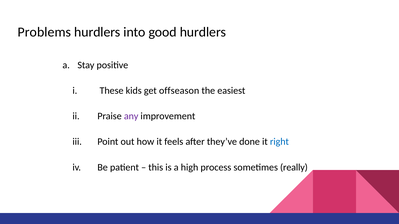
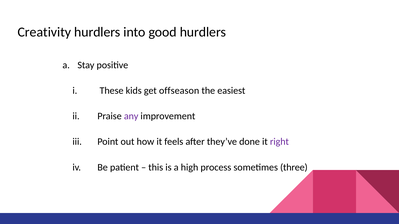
Problems: Problems -> Creativity (44, 32)
right colour: blue -> purple (279, 142)
really: really -> three (294, 168)
